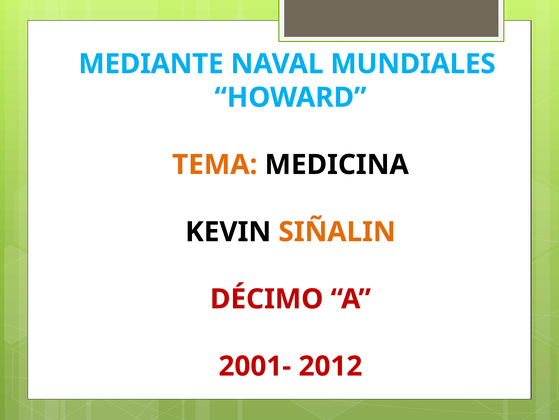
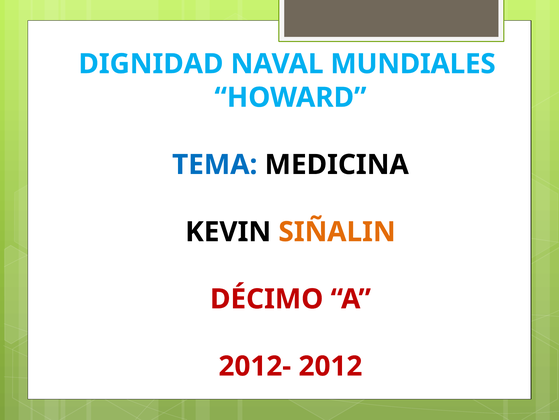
MEDIANTE: MEDIANTE -> DIGNIDAD (151, 64)
TEMA colour: orange -> blue (215, 164)
2001-: 2001- -> 2012- (255, 366)
